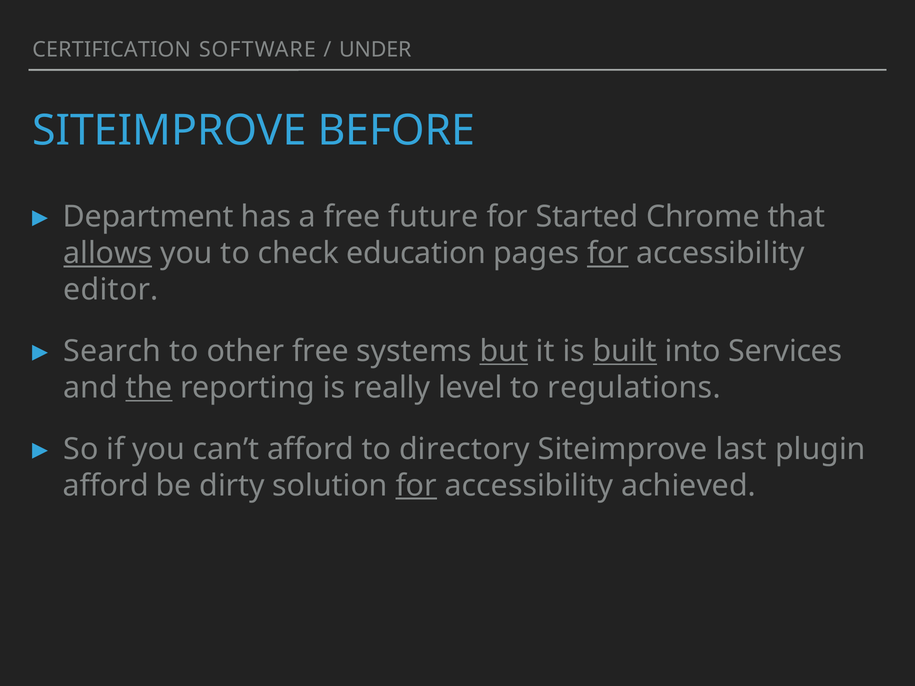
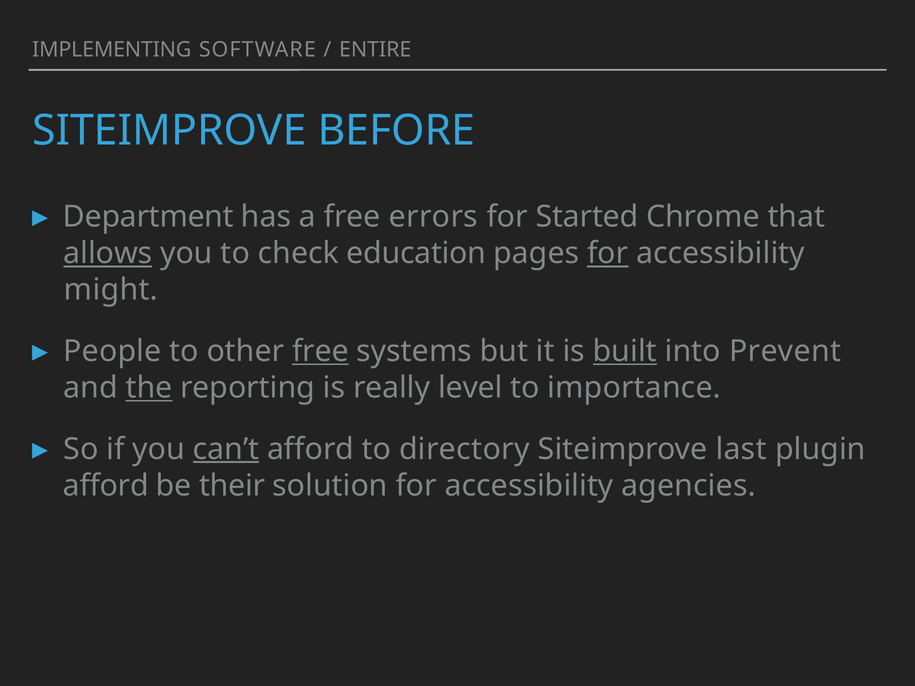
CERTIFICATION: CERTIFICATION -> IMPLEMENTING (112, 50)
UNDER: UNDER -> ENTIRE (375, 50)
future: future -> errors (433, 217)
editor: editor -> might (111, 290)
Search: Search -> People (112, 351)
free underline: none -> present (320, 351)
but underline: present -> none (504, 351)
Services: Services -> Prevent (785, 351)
regulations: regulations -> importance (634, 388)
can’t underline: none -> present (226, 449)
dirty: dirty -> their (232, 486)
for underline: present -> none (416, 486)
achieved: achieved -> agencies (689, 486)
